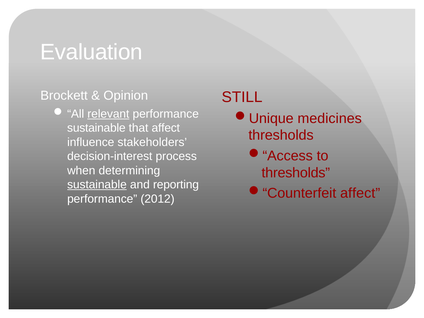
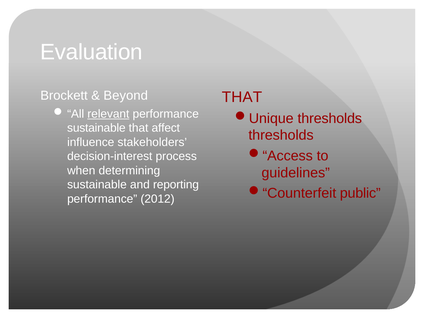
Opinion: Opinion -> Beyond (126, 96)
STILL: STILL -> THAT (242, 97)
medicines: medicines -> thresholds (330, 118)
thresholds: thresholds -> guidelines (296, 173)
sustainable underline: present -> none (97, 185)
affect: affect -> public (360, 193)
